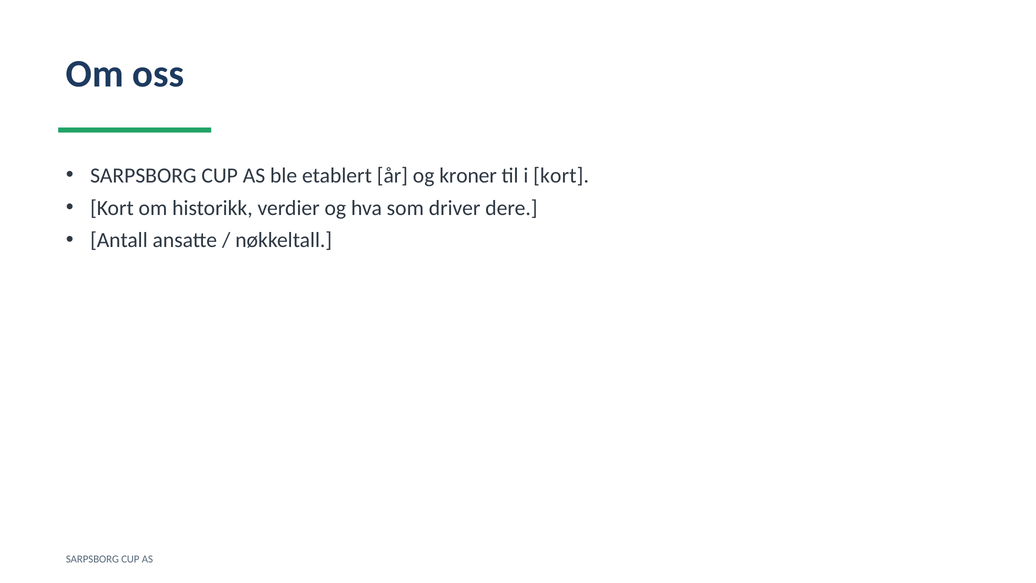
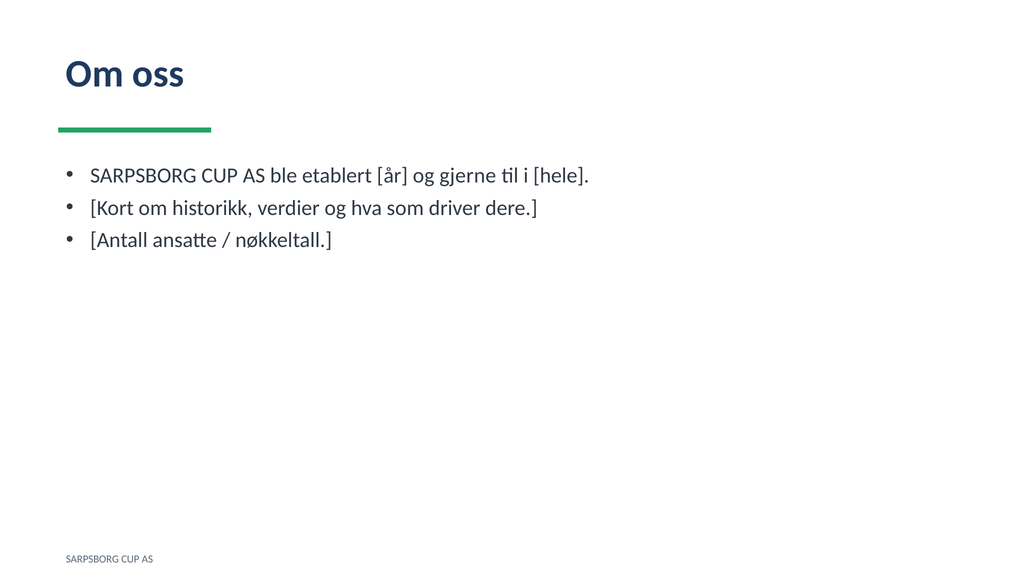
kroner: kroner -> gjerne (468, 175)
i kort: kort -> hele (561, 175)
